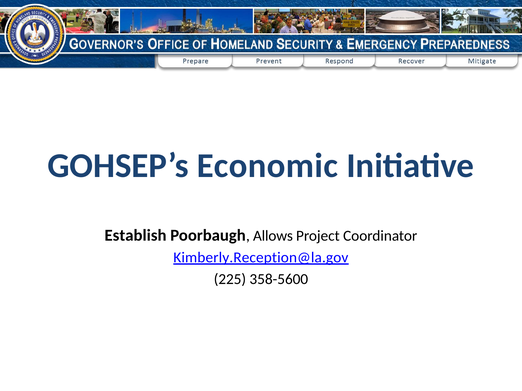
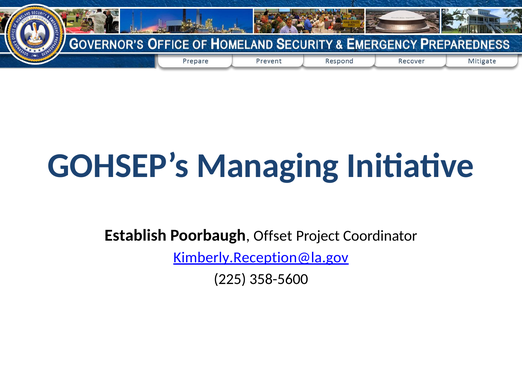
Economic: Economic -> Managing (268, 166)
Allows: Allows -> Offset (273, 236)
